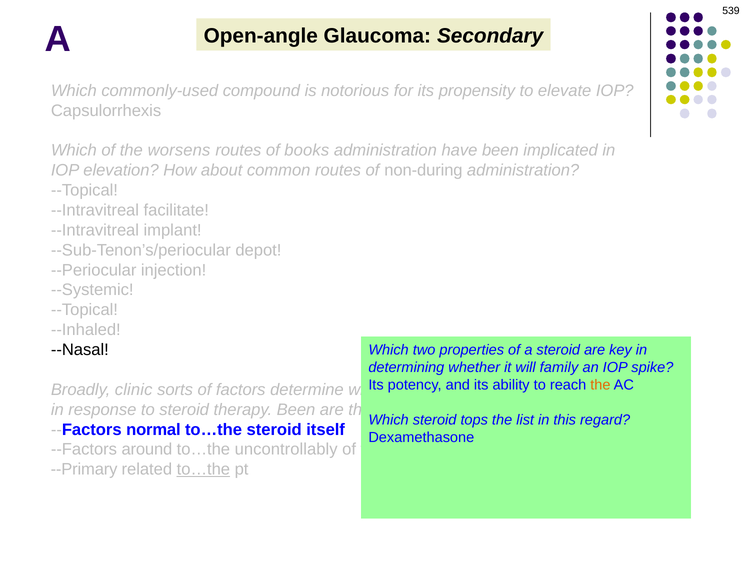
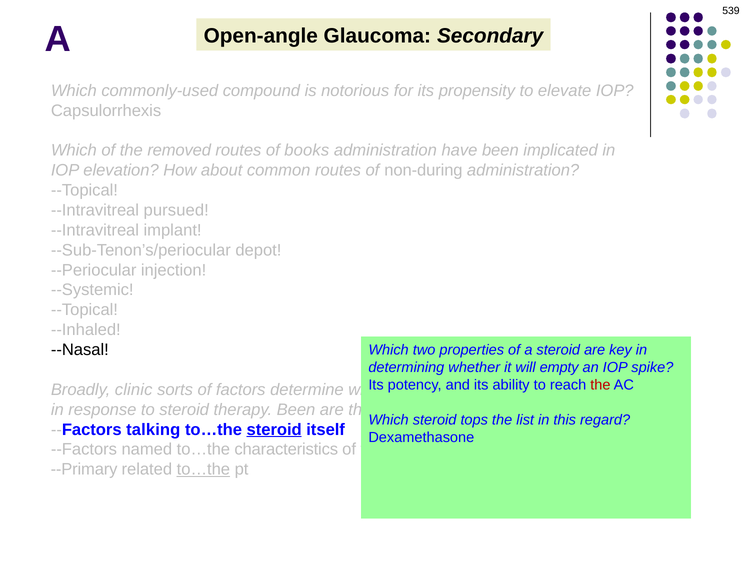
worsens: worsens -> removed (179, 150)
facilitate: facilitate -> pursued (176, 210)
family: family -> empty (559, 367)
the colour: orange -> red (600, 384)
normal: normal -> talking (153, 429)
steroid underline: none -> present (274, 429)
around: around -> named (147, 449)
uncontrollably: uncontrollably -> characteristics (286, 449)
